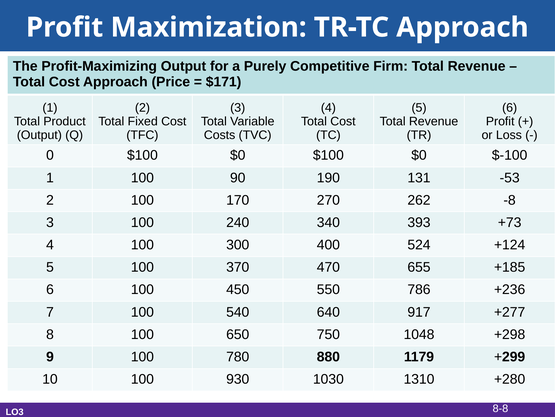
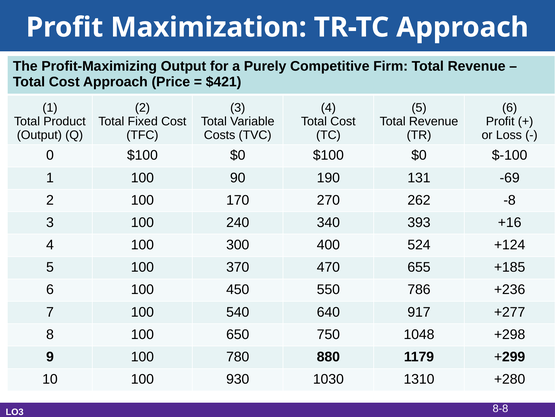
$171: $171 -> $421 (224, 82)
-53: -53 -> -69 (510, 177)
+73: +73 -> +16 (510, 222)
